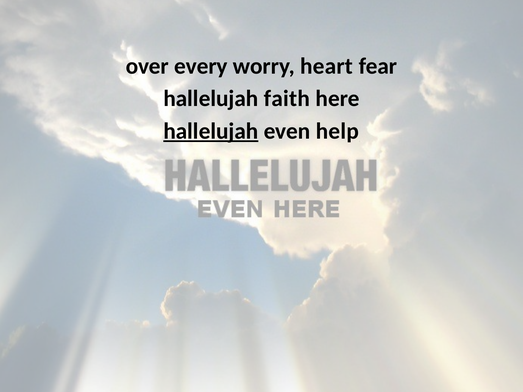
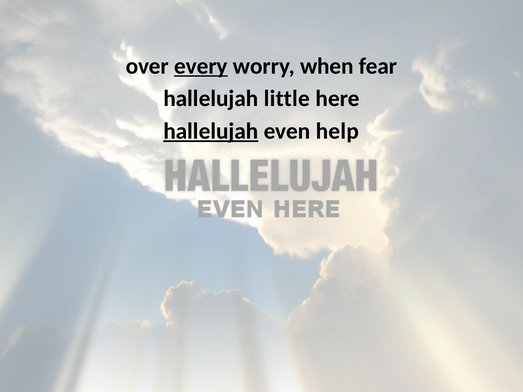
every underline: none -> present (201, 66)
heart: heart -> when (327, 66)
faith: faith -> little (287, 99)
